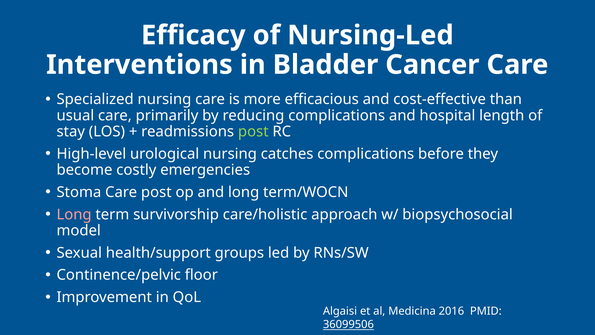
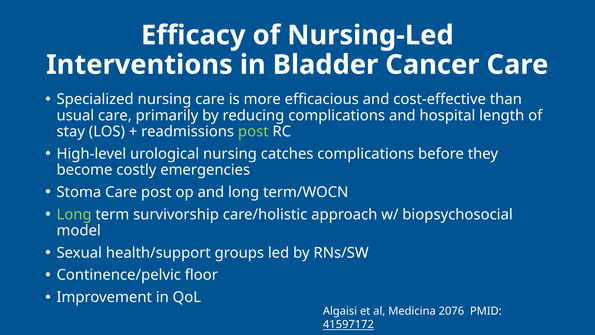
Long colour: pink -> light green (74, 214)
2016: 2016 -> 2076 (451, 311)
36099506: 36099506 -> 41597172 (348, 324)
